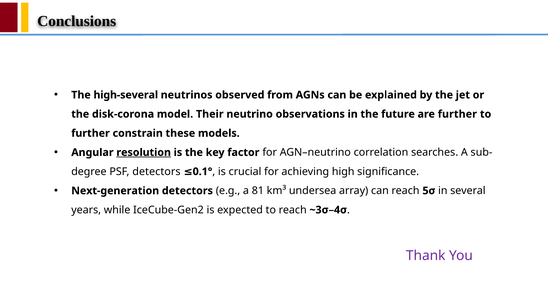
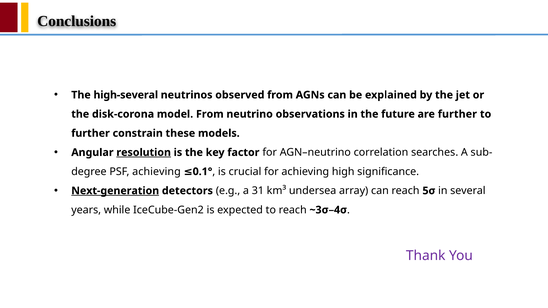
model Their: Their -> From (210, 114)
PSF detectors: detectors -> achieving (156, 172)
Next-generation underline: none -> present (115, 191)
81: 81 -> 31 (258, 191)
